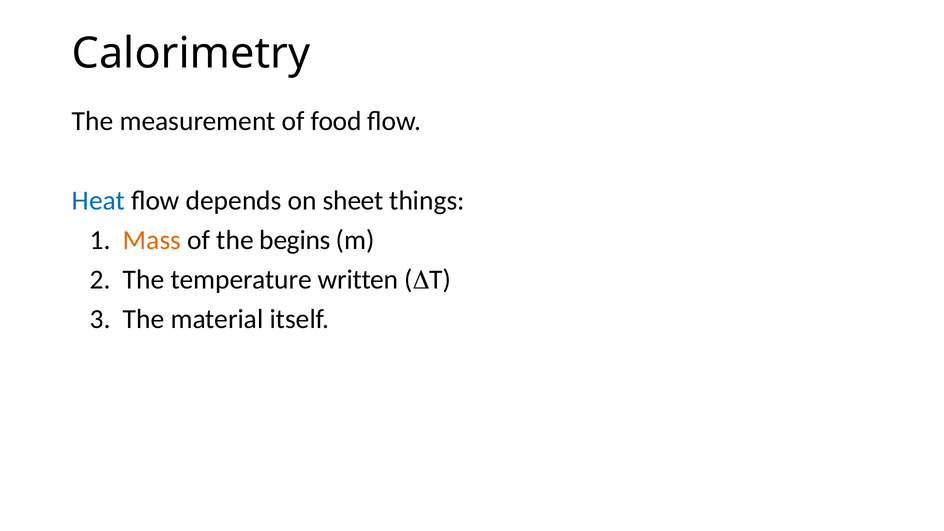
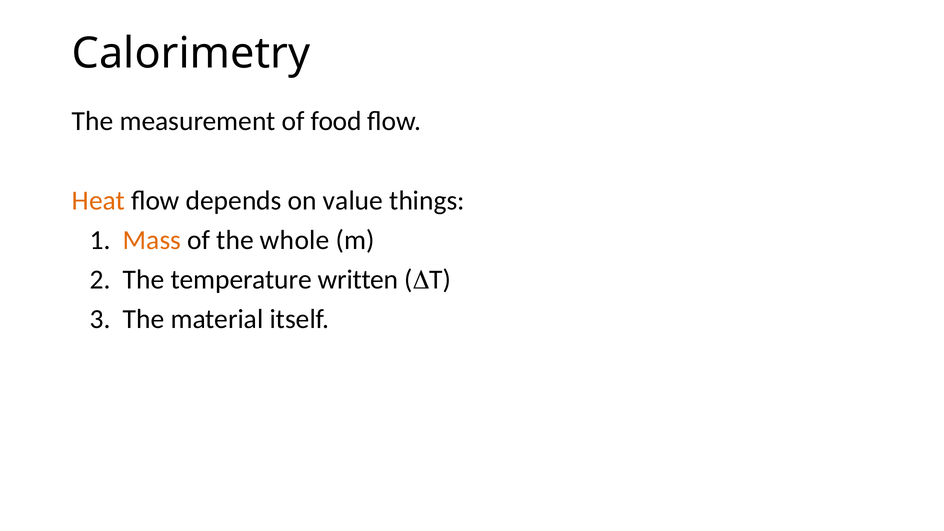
Heat colour: blue -> orange (98, 200)
sheet: sheet -> value (353, 200)
begins: begins -> whole (295, 240)
